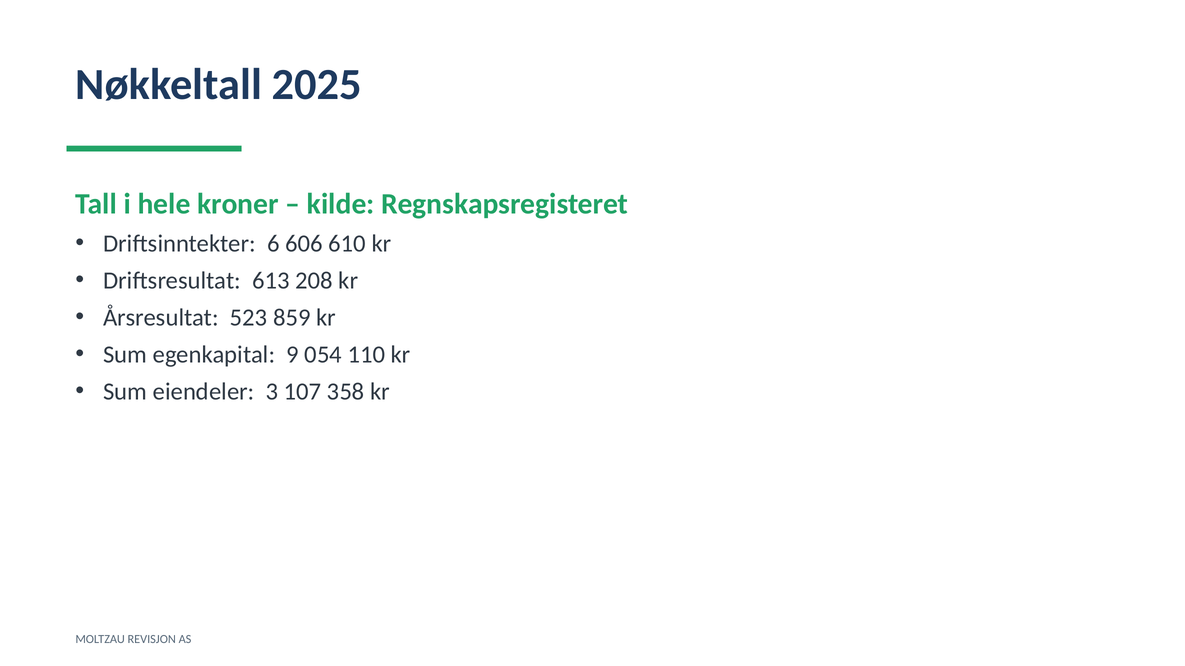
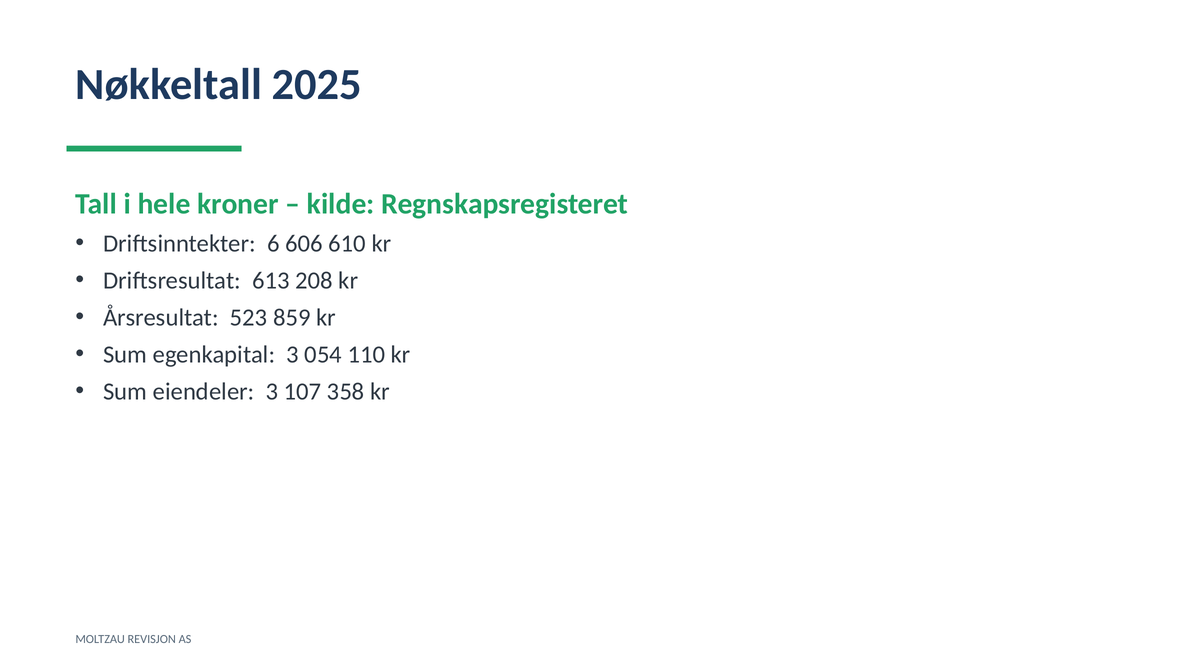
egenkapital 9: 9 -> 3 (293, 355)
